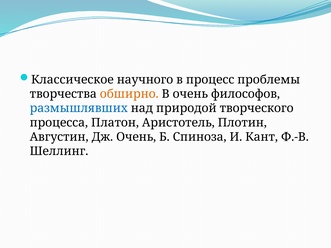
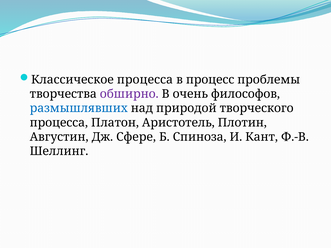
Классическое научного: научного -> процесса (145, 80)
обширно colour: orange -> purple (129, 94)
Дж Очень: Очень -> Сфере (136, 137)
